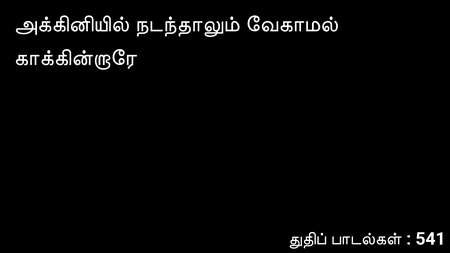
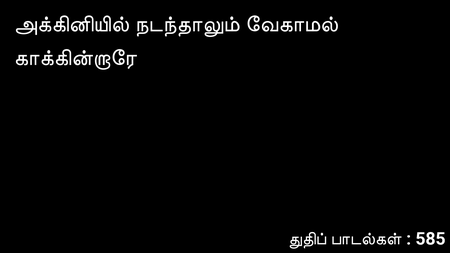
541: 541 -> 585 (430, 239)
